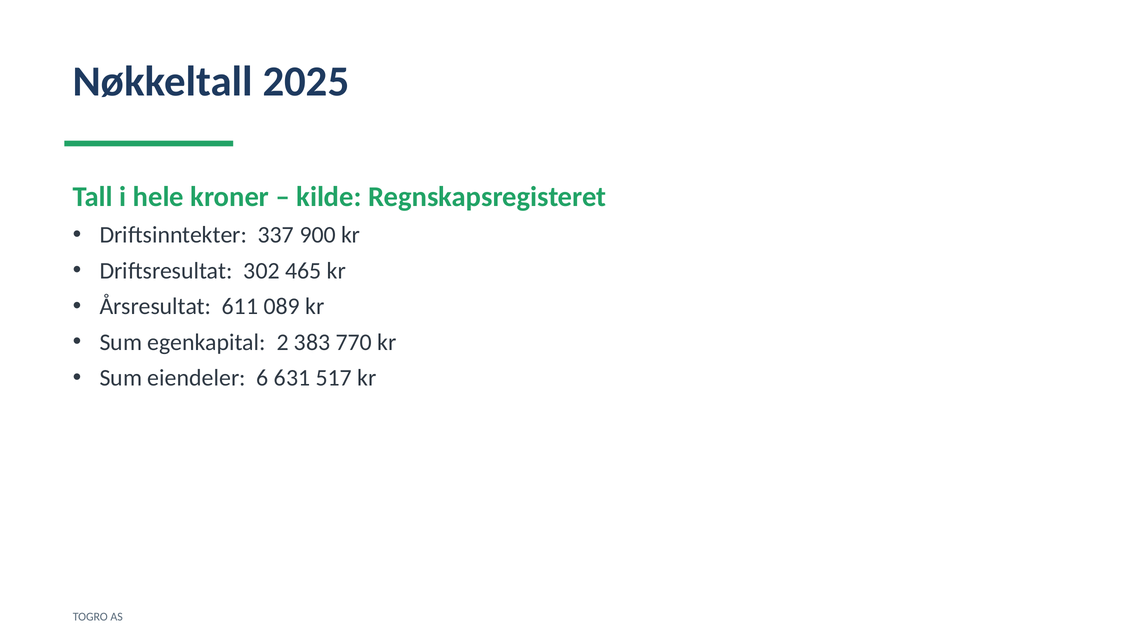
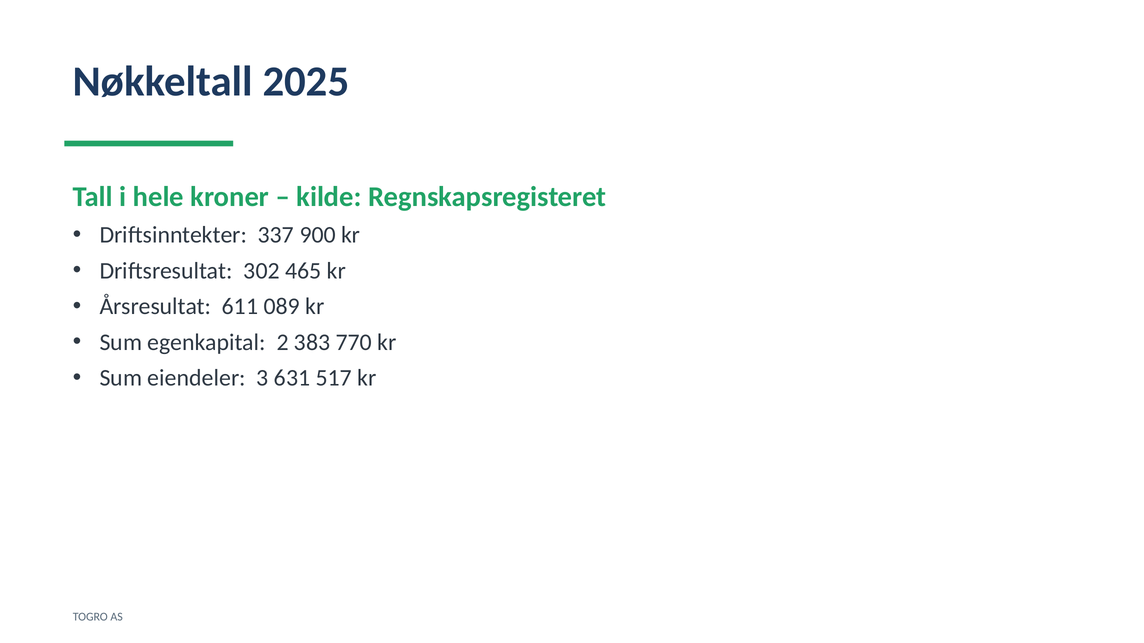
6: 6 -> 3 (263, 378)
